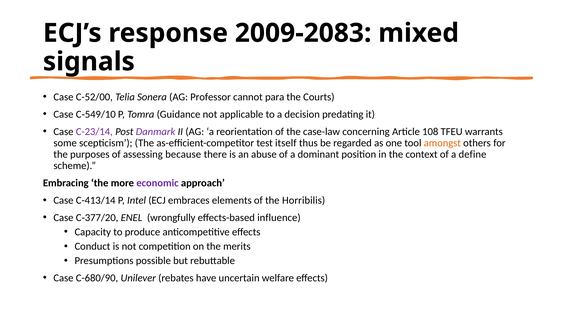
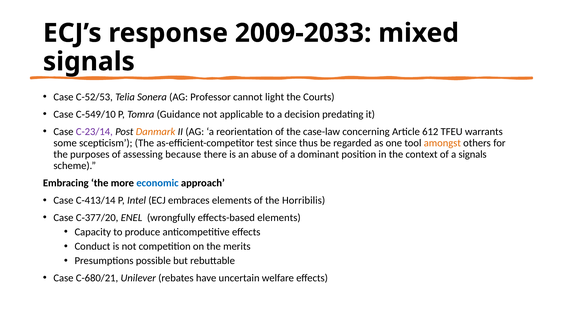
2009-2083: 2009-2083 -> 2009-2033 (303, 33)
C-52/00: C-52/00 -> C-52/53 (94, 97)
para: para -> light (275, 97)
Danmark colour: purple -> orange (156, 131)
108: 108 -> 612 (430, 131)
itself: itself -> since (286, 143)
a define: define -> signals (473, 154)
economic colour: purple -> blue (157, 183)
effects-based influence: influence -> elements (279, 217)
C-680/90: C-680/90 -> C-680/21 (97, 278)
